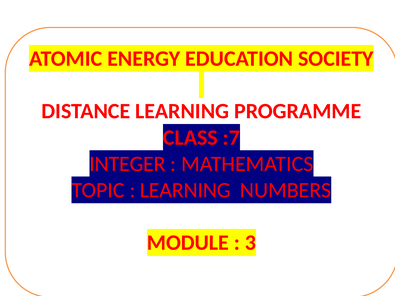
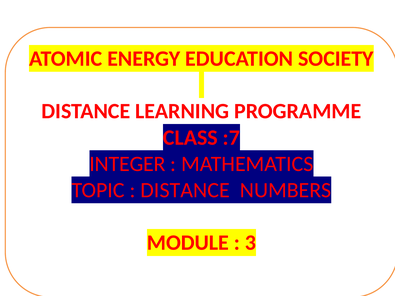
LEARNING: LEARNING -> DISTANCE (185, 190)
